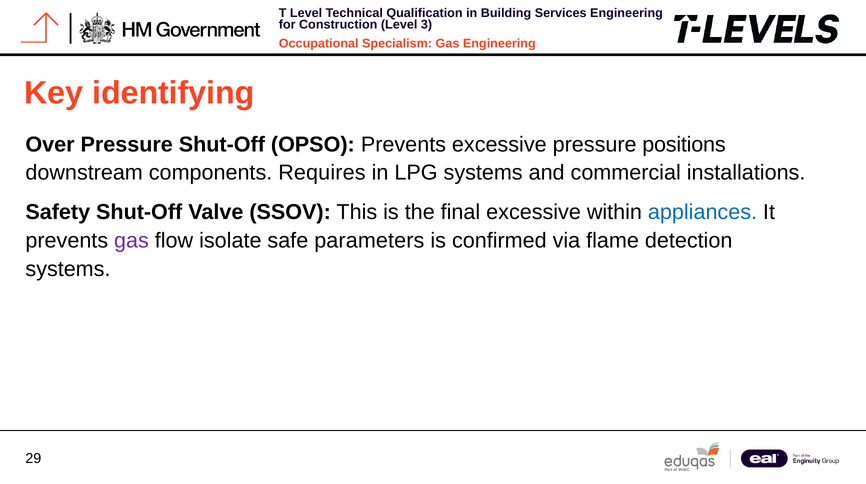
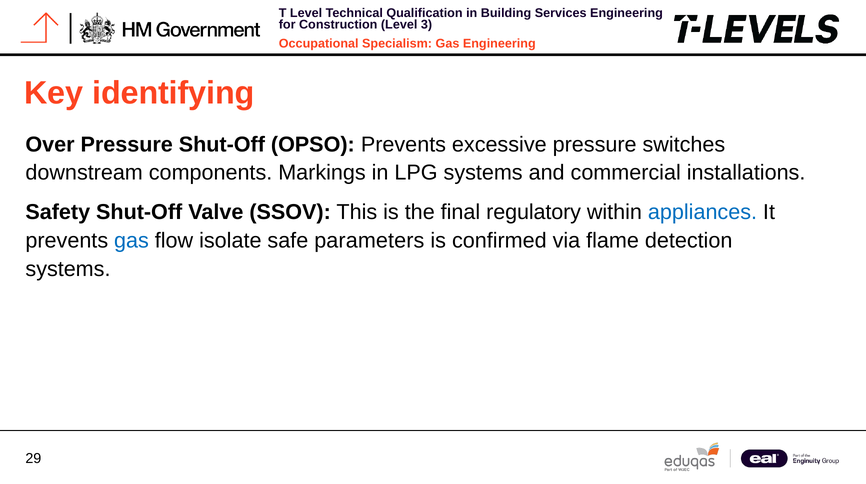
positions: positions -> switches (684, 144)
Requires: Requires -> Markings (322, 173)
final excessive: excessive -> regulatory (534, 212)
gas colour: purple -> blue (131, 241)
